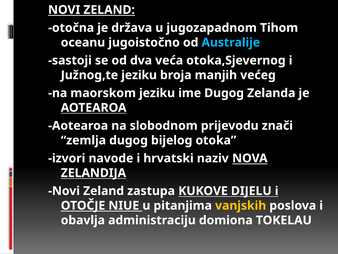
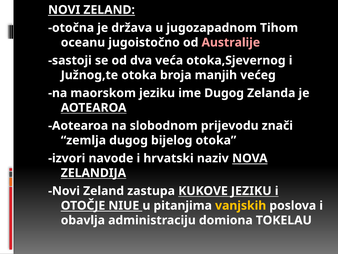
Australije colour: light blue -> pink (231, 42)
Južnog,te jeziku: jeziku -> otoka (139, 75)
KUKOVE DIJELU: DIJELU -> JEZIKU (251, 191)
